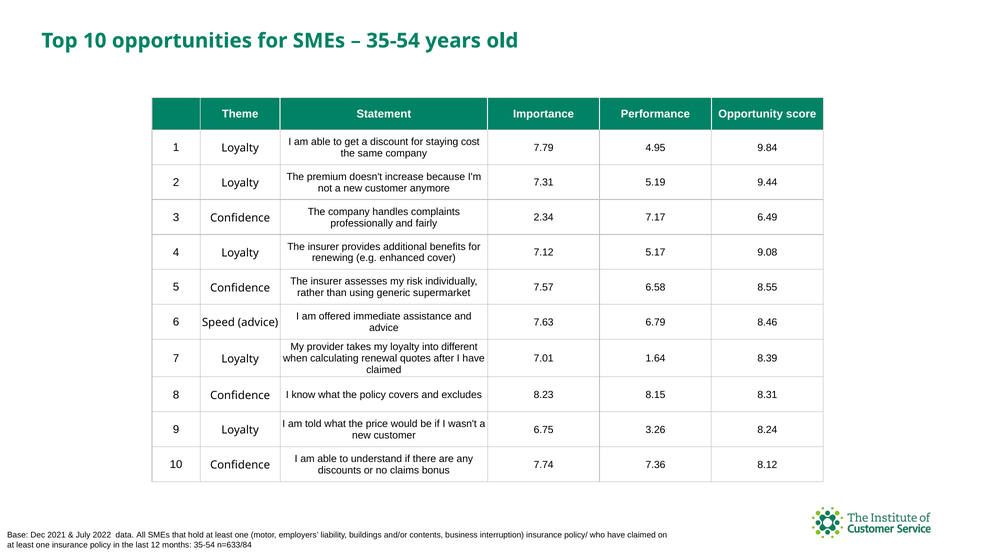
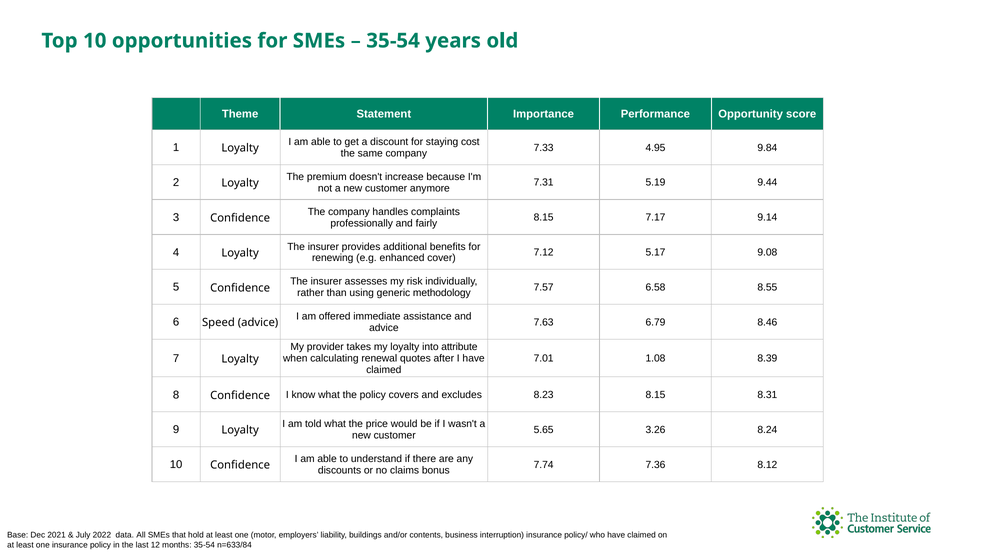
7.79: 7.79 -> 7.33 (544, 148)
2.34: 2.34 -> 8.15 (544, 218)
6.49: 6.49 -> 9.14 (767, 218)
supermarket: supermarket -> methodology (442, 293)
different: different -> attribute (459, 347)
1.64: 1.64 -> 1.08 (655, 359)
6.75: 6.75 -> 5.65 (544, 430)
